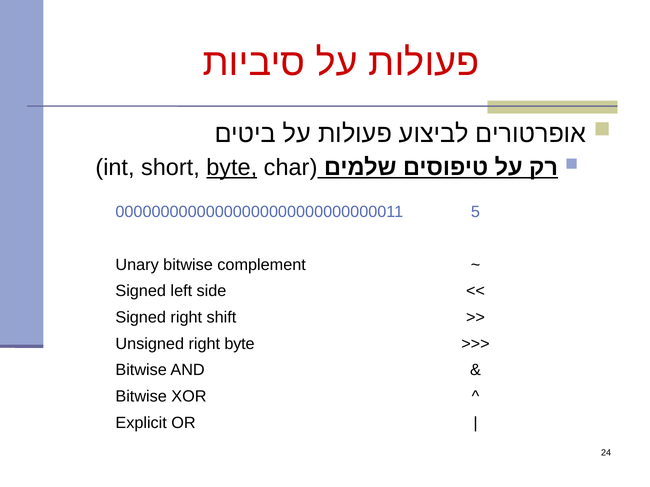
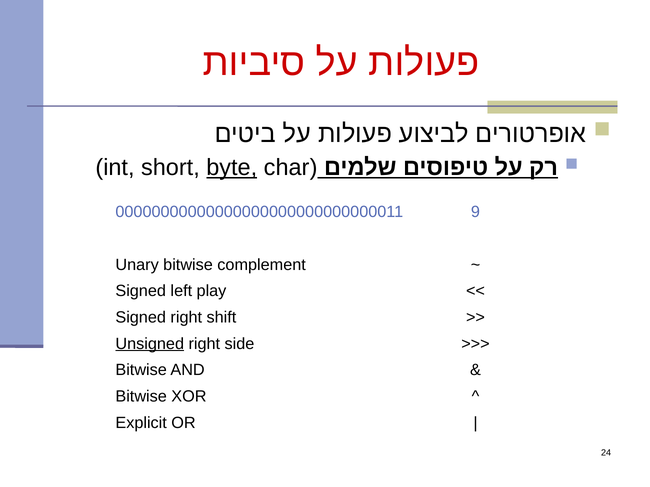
5: 5 -> 9 (476, 212)
side: side -> play (211, 291)
Unsigned underline: none -> present (150, 344)
right byte: byte -> side (239, 344)
